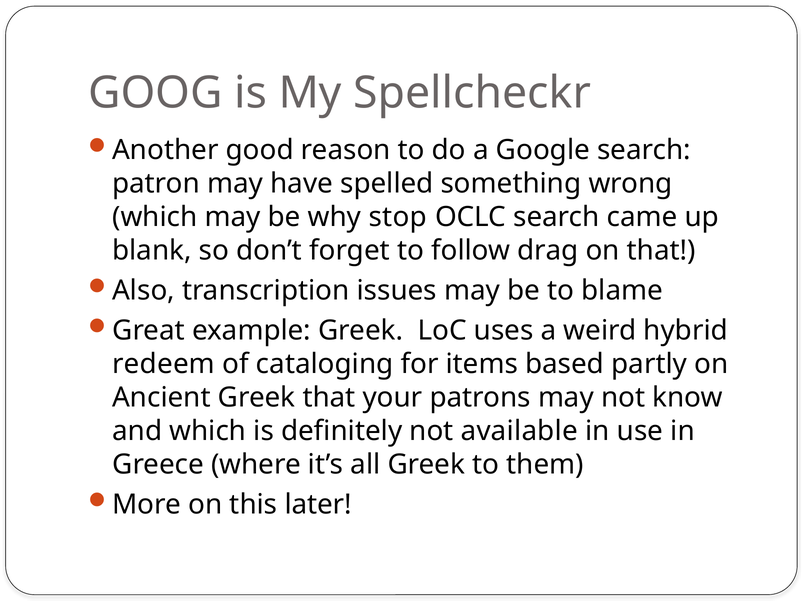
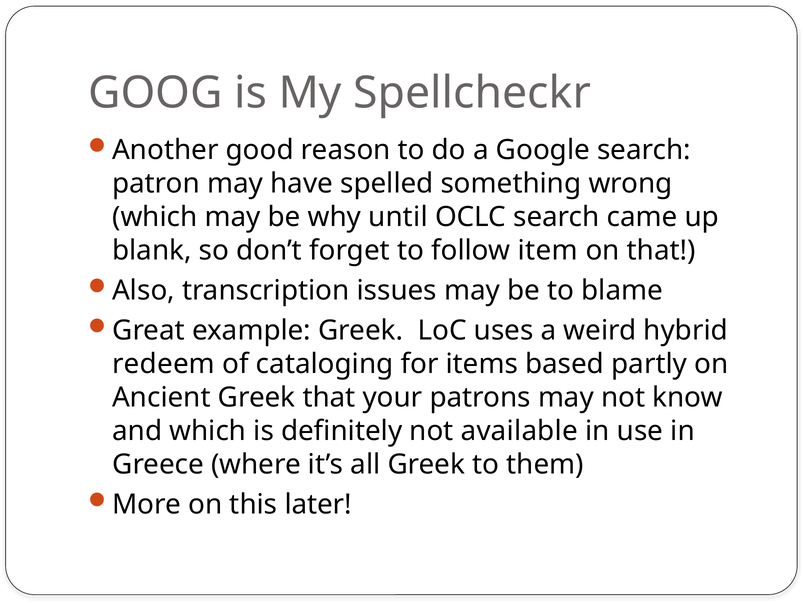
stop: stop -> until (398, 217)
drag: drag -> item (548, 250)
